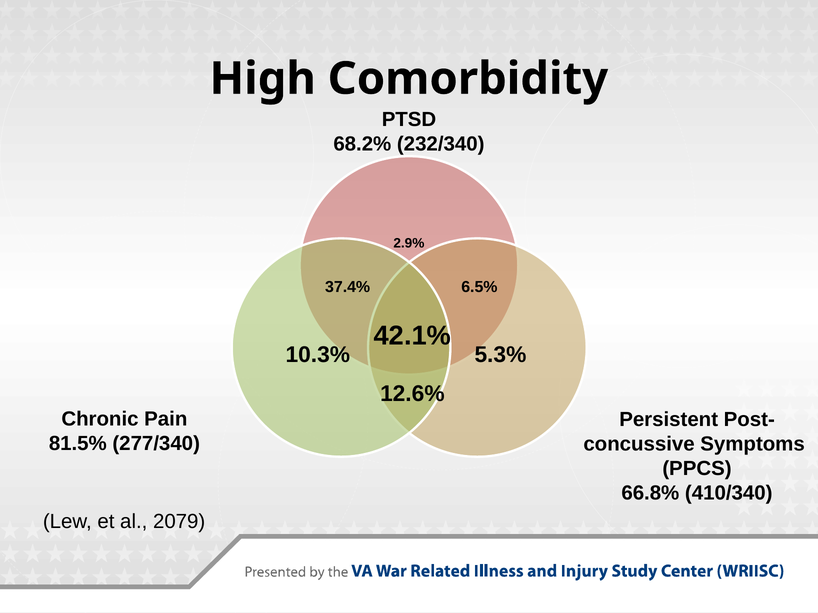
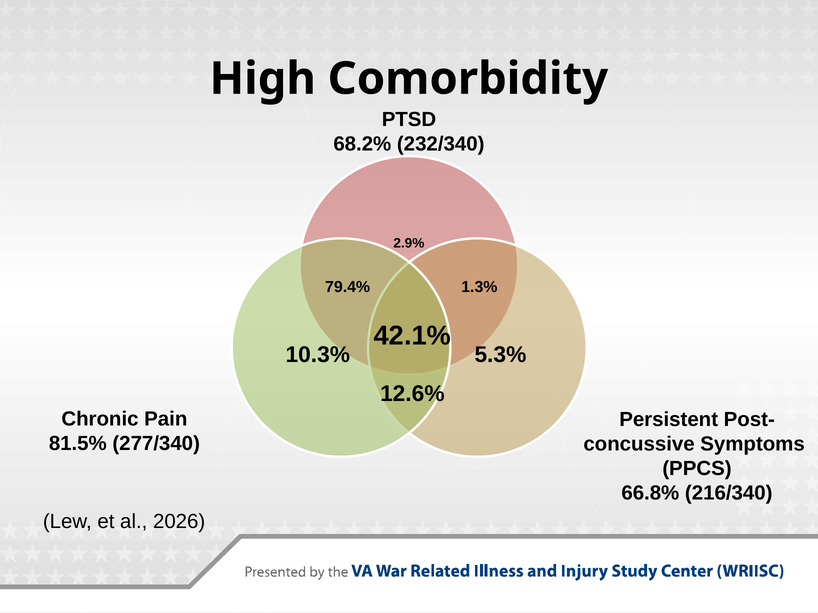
37.4%: 37.4% -> 79.4% (348, 287)
6.5%: 6.5% -> 1.3% (479, 287)
410/340: 410/340 -> 216/340 (729, 493)
2079: 2079 -> 2026 (179, 522)
